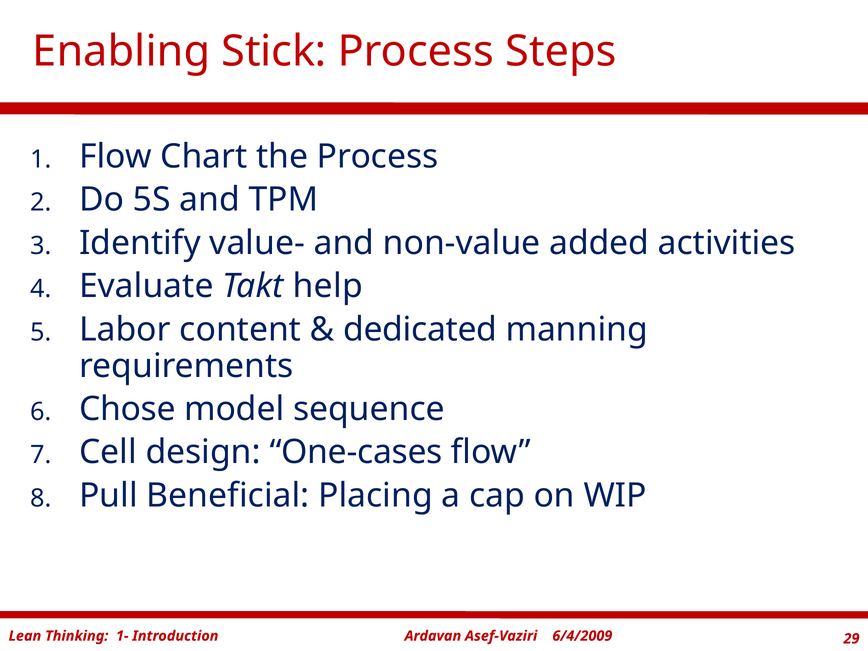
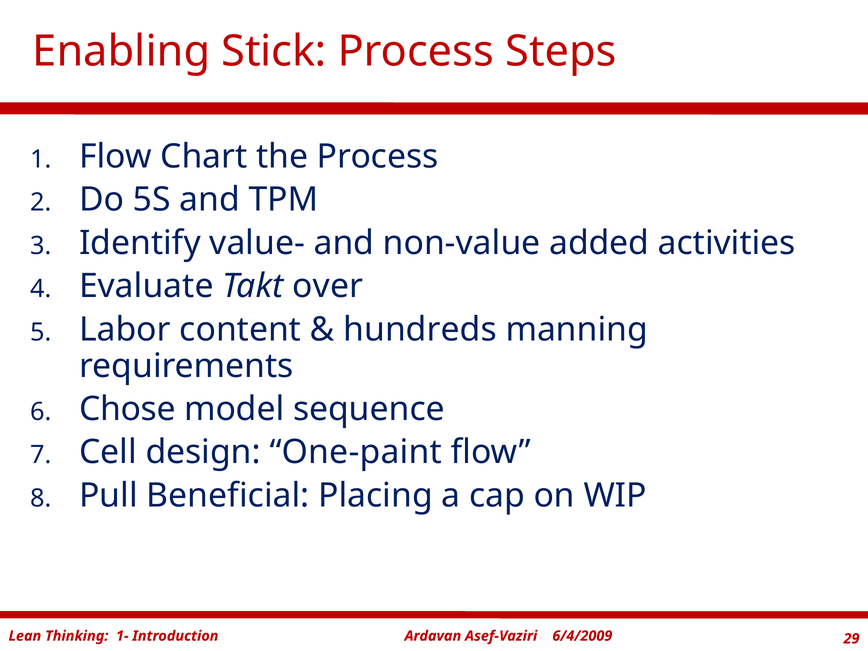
help: help -> over (328, 286)
dedicated: dedicated -> hundreds (420, 329)
One-cases: One-cases -> One-paint (356, 452)
